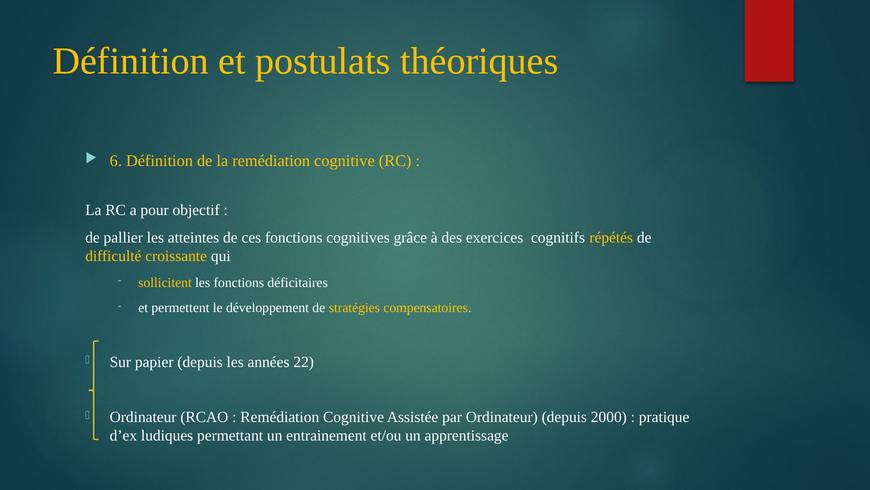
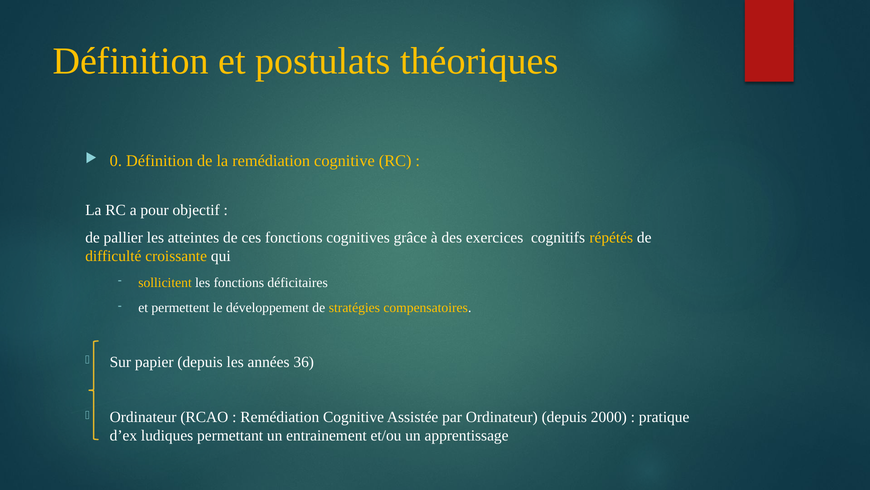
6: 6 -> 0 (116, 161)
22: 22 -> 36 (304, 362)
